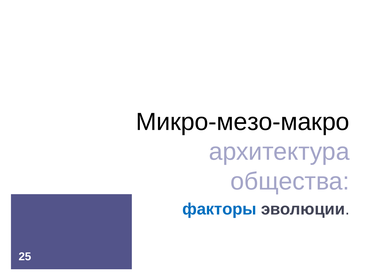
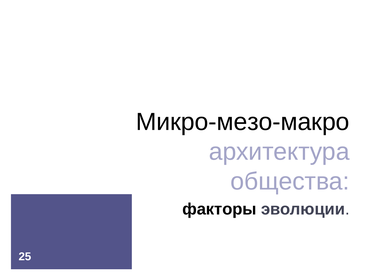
факторы colour: blue -> black (219, 209)
